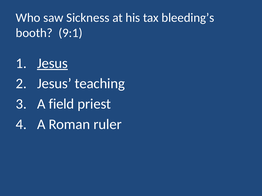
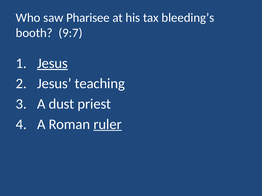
Sickness: Sickness -> Pharisee (88, 18)
9:1: 9:1 -> 9:7 (70, 33)
field: field -> dust (61, 104)
ruler underline: none -> present (108, 125)
